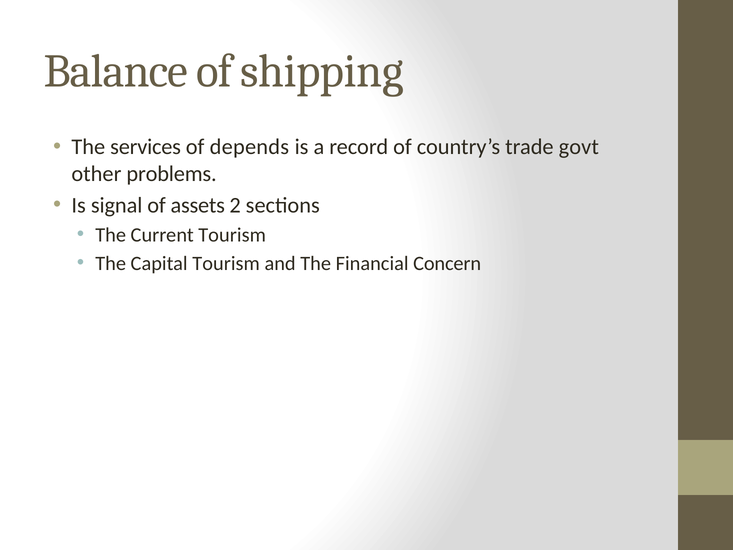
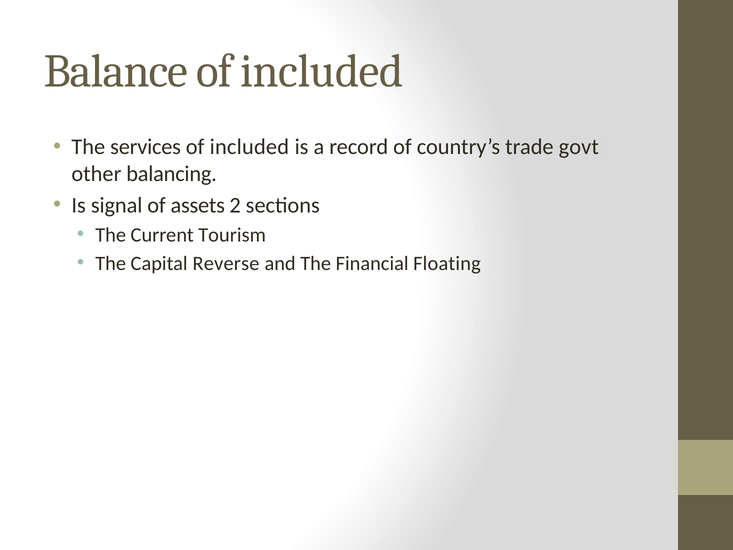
Balance of shipping: shipping -> included (322, 71)
depends: depends -> included (249, 147)
problems: problems -> balancing (172, 174)
Capital Tourism: Tourism -> Reverse (226, 263)
Concern: Concern -> Floating (447, 263)
